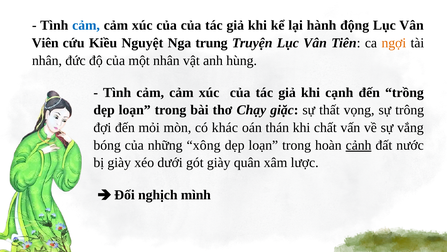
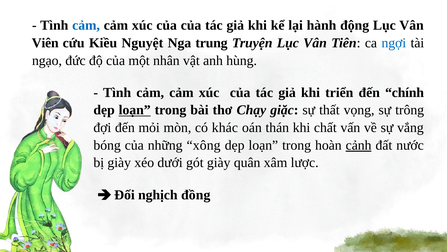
ngợi colour: orange -> blue (394, 43)
nhân: nhân -> ngạo (47, 60)
cạnh: cạnh -> triển (339, 92)
trồng: trồng -> chính (405, 92)
loạn underline: none -> present (135, 110)
mình: mình -> đồng (196, 195)
